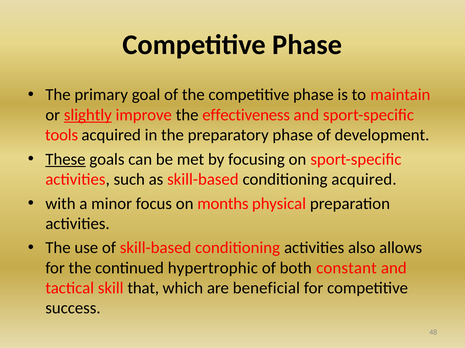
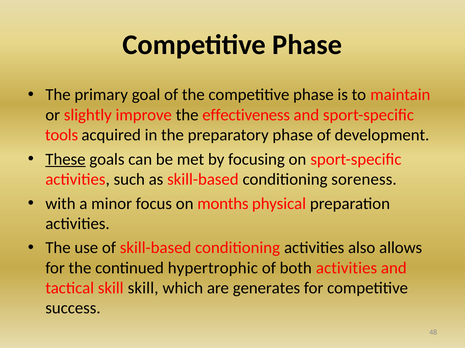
slightly underline: present -> none (88, 115)
conditioning acquired: acquired -> soreness (364, 180)
both constant: constant -> activities (347, 268)
skill that: that -> skill (143, 289)
beneficial: beneficial -> generates (266, 289)
